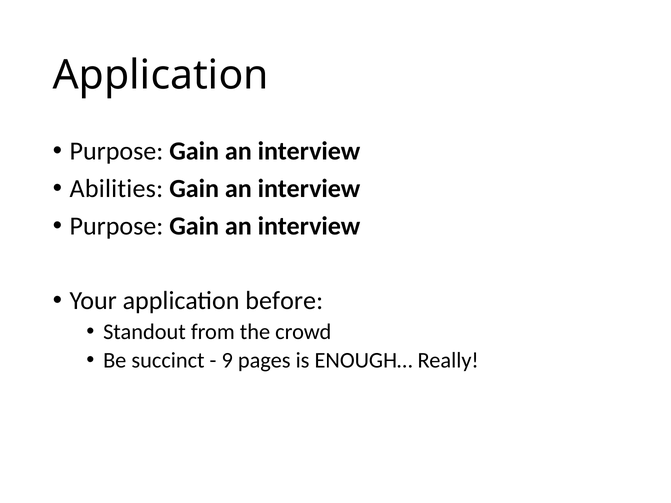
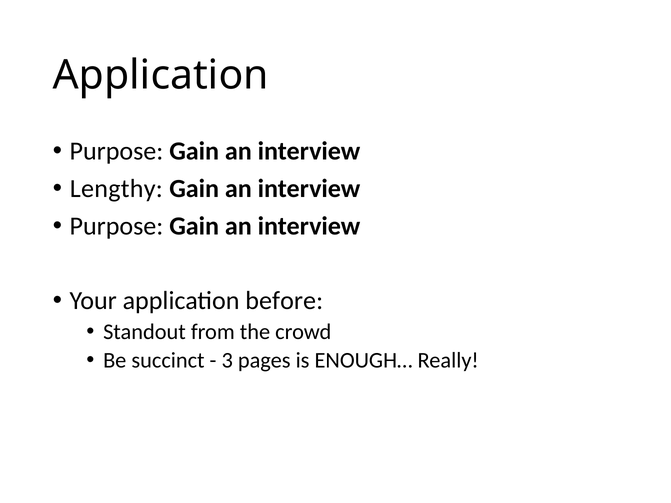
Abilities: Abilities -> Lengthy (116, 189)
9: 9 -> 3 (227, 361)
